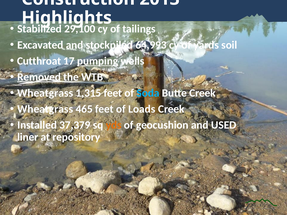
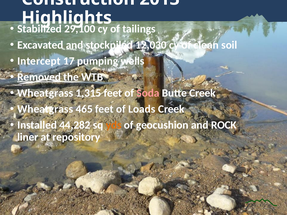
64,993: 64,993 -> 12,030 (151, 45)
yards: yards -> clean (206, 45)
Cutthroat: Cutthroat -> Intercept (39, 61)
pumping underline: present -> none (98, 61)
Soda colour: light blue -> pink (148, 93)
37,379: 37,379 -> 44,282 (75, 125)
USED: USED -> ROCK (224, 125)
